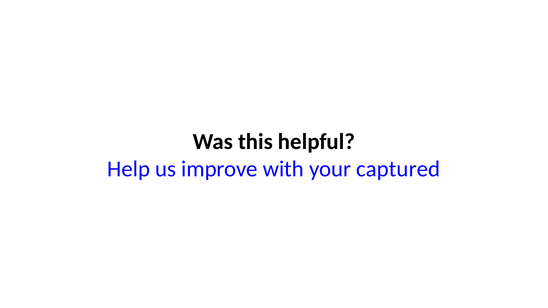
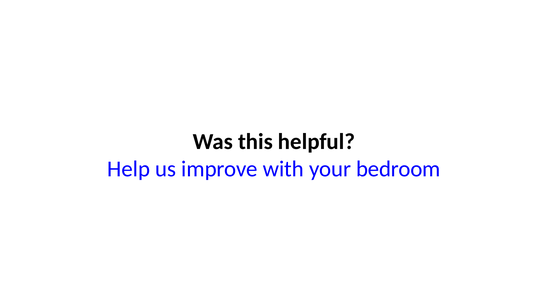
captured: captured -> bedroom (398, 169)
